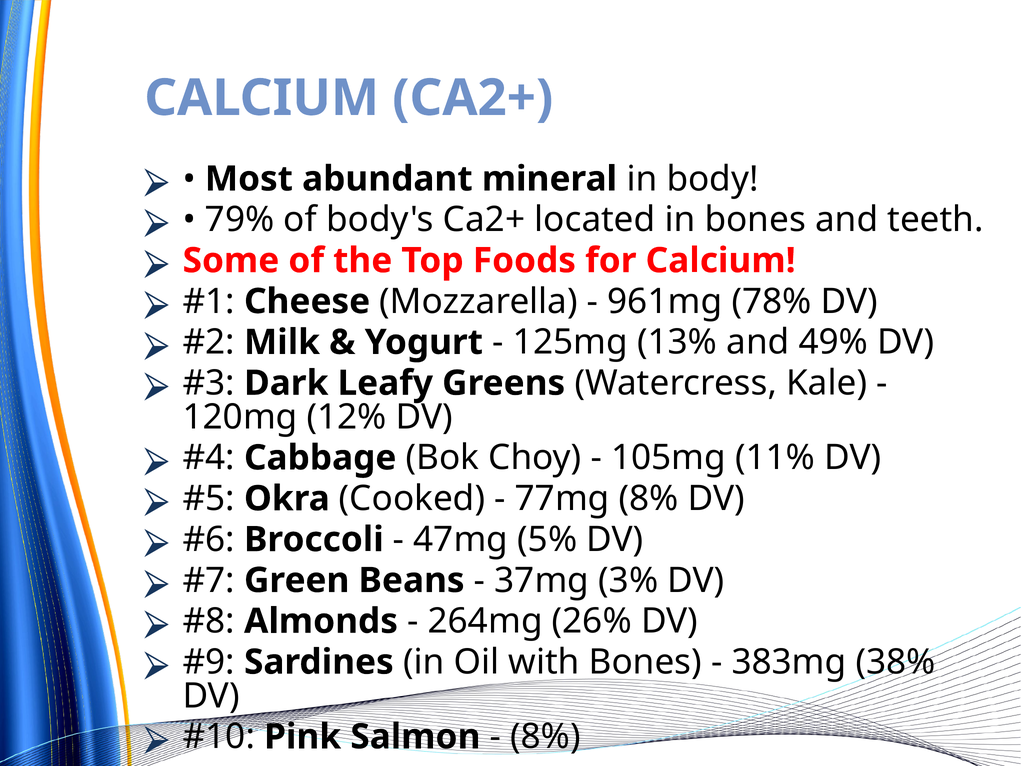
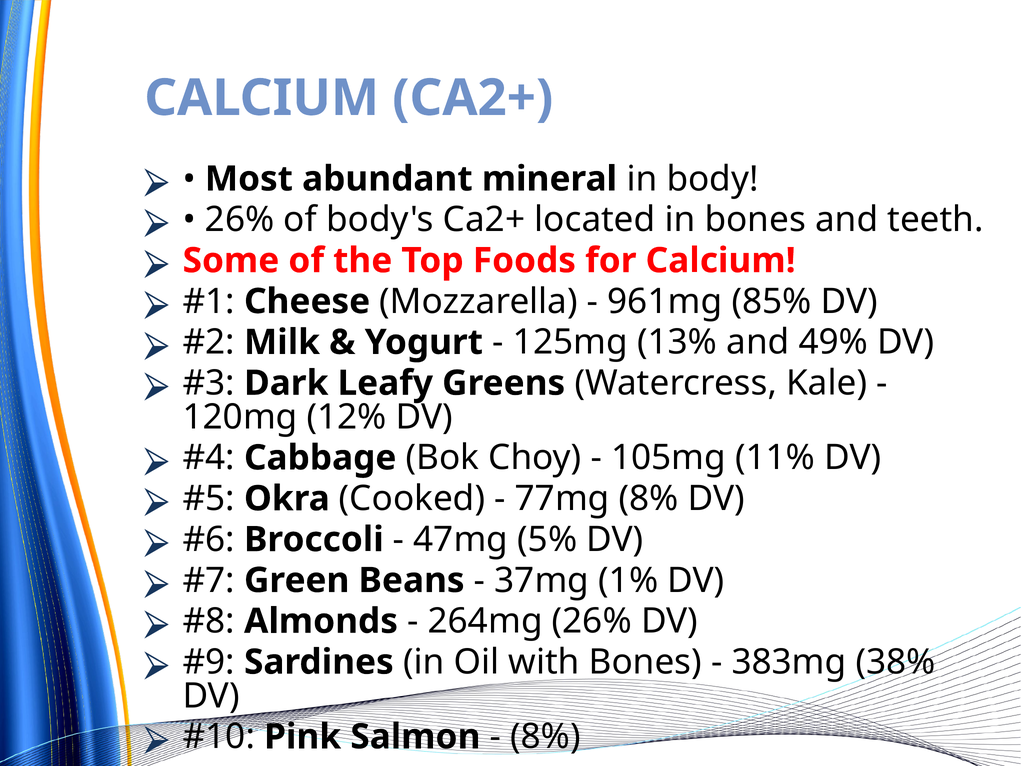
79%: 79% -> 26% (240, 220)
78%: 78% -> 85% (772, 301)
3%: 3% -> 1% (628, 580)
